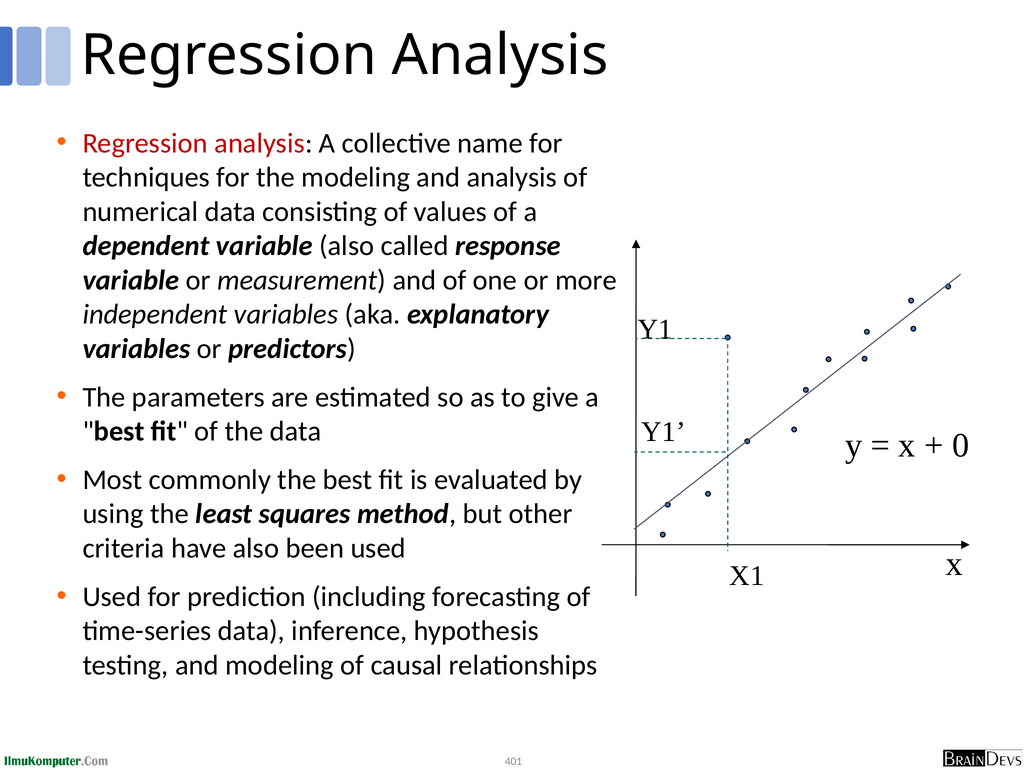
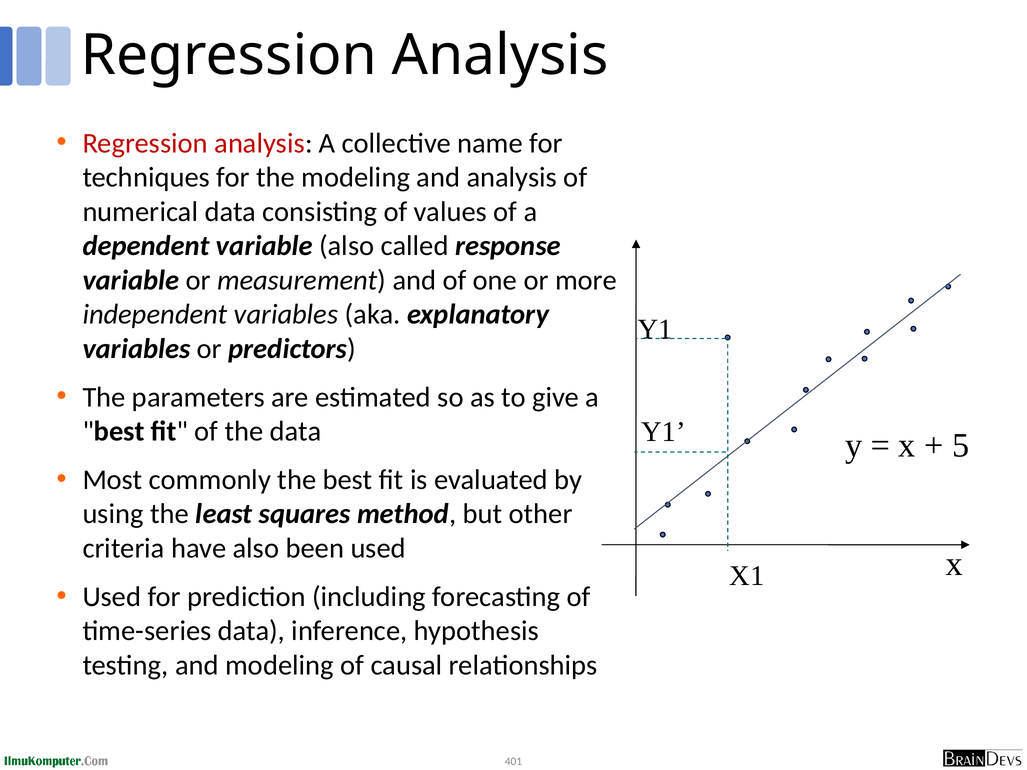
0: 0 -> 5 (961, 446)
